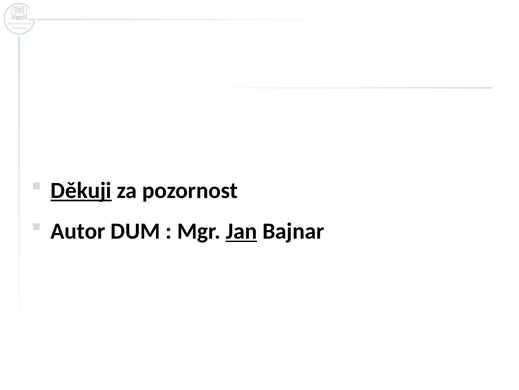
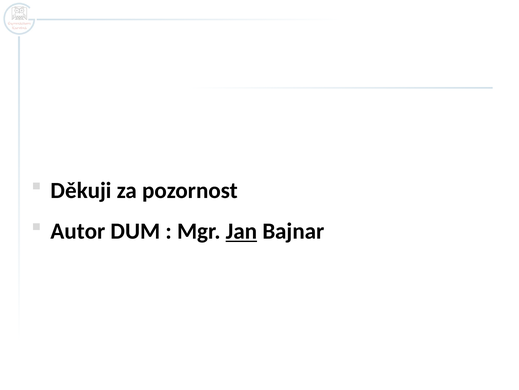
Děkuji underline: present -> none (81, 190)
